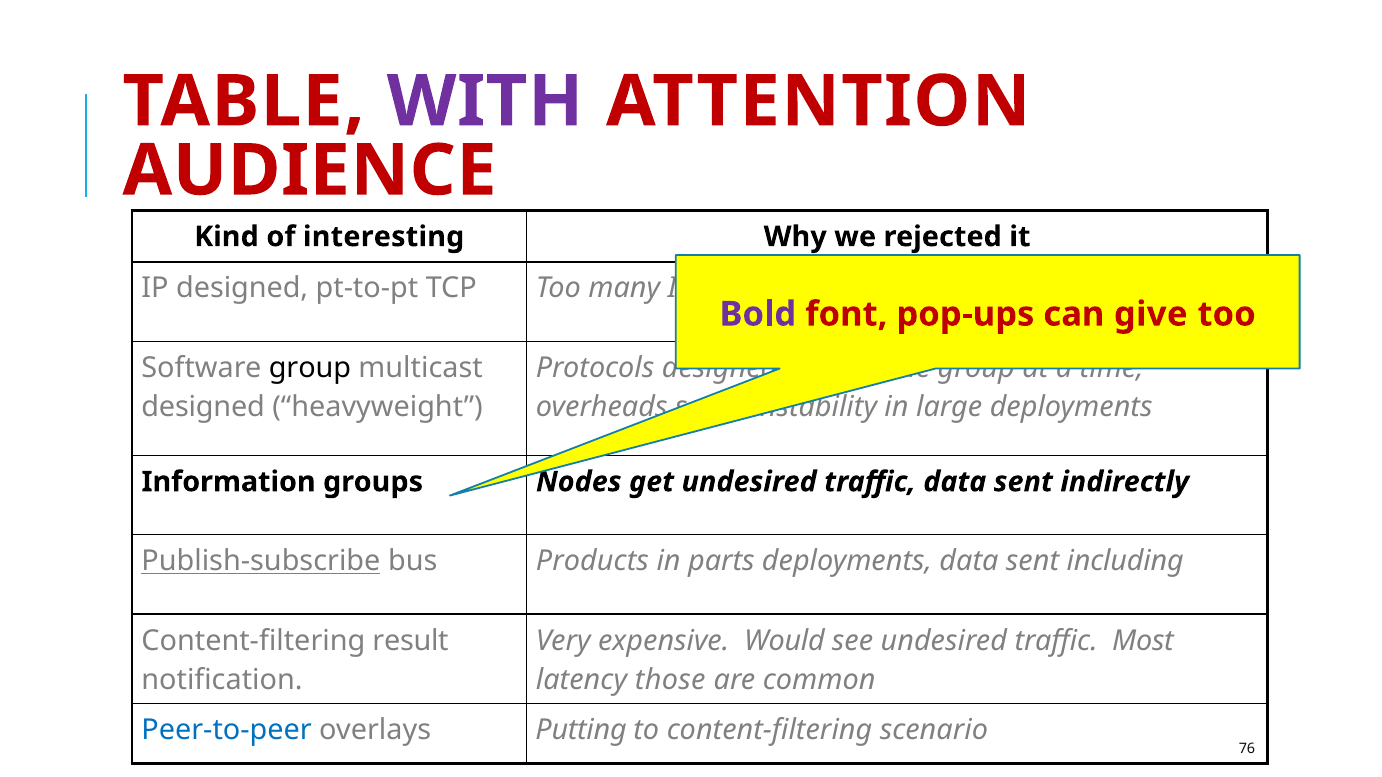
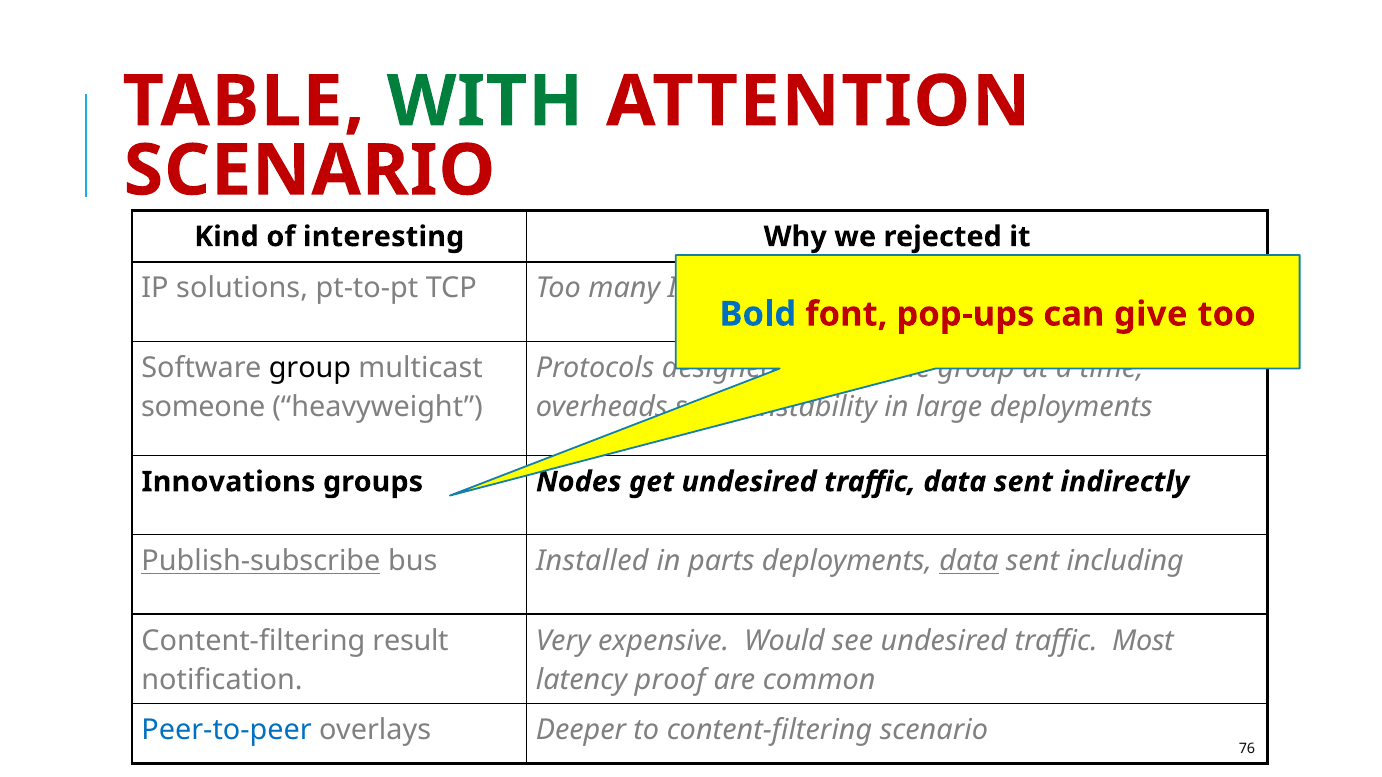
WITH colour: purple -> green (485, 102)
AUDIENCE: AUDIENCE -> SCENARIO (310, 171)
IP designed: designed -> solutions (242, 289)
Bold colour: purple -> blue (758, 314)
designed: designed -> someone (203, 407)
Information: Information -> Innovations (228, 482)
Products: Products -> Installed (592, 562)
data underline: none -> present (969, 562)
those: those -> proof (670, 680)
Putting: Putting -> Deeper (581, 730)
